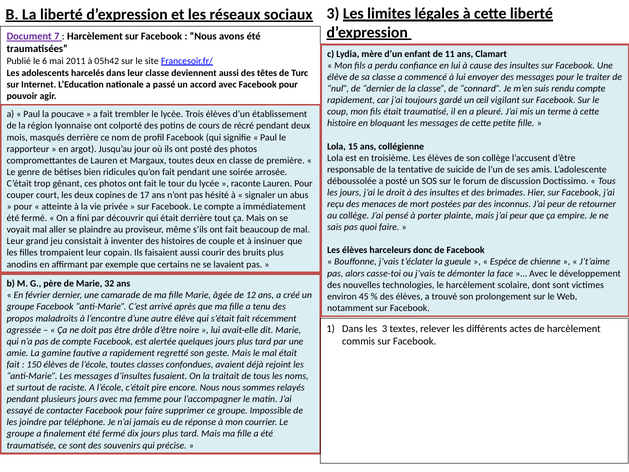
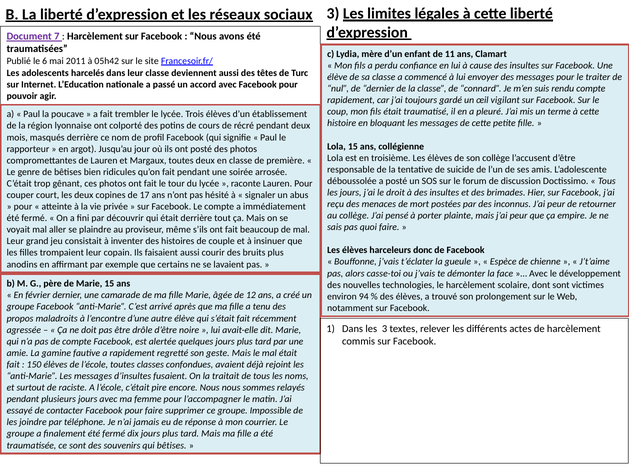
Marie 32: 32 -> 15 (109, 284)
45: 45 -> 94 (364, 296)
qui précise: précise -> bêtises (172, 445)
